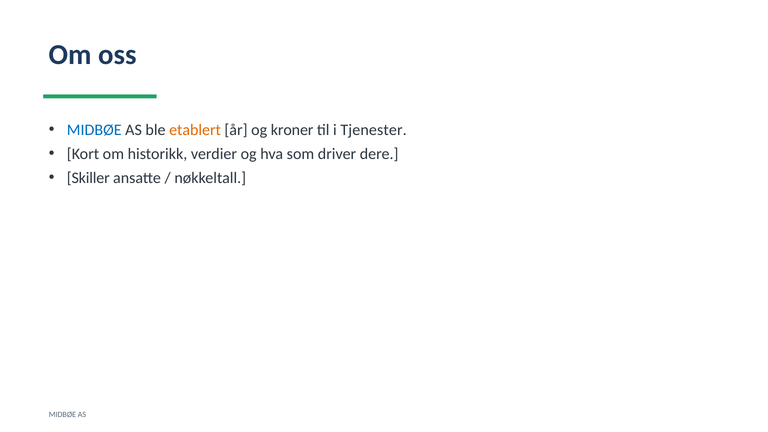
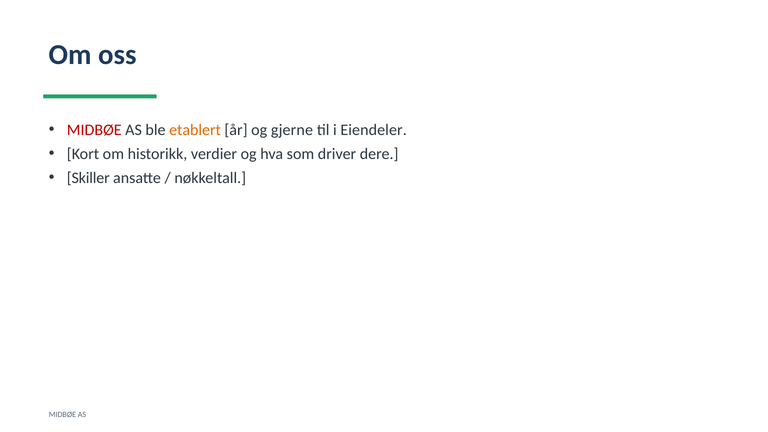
MIDBØE colour: blue -> red (94, 130)
kroner: kroner -> gjerne (292, 130)
Tjenester: Tjenester -> Eiendeler (374, 130)
